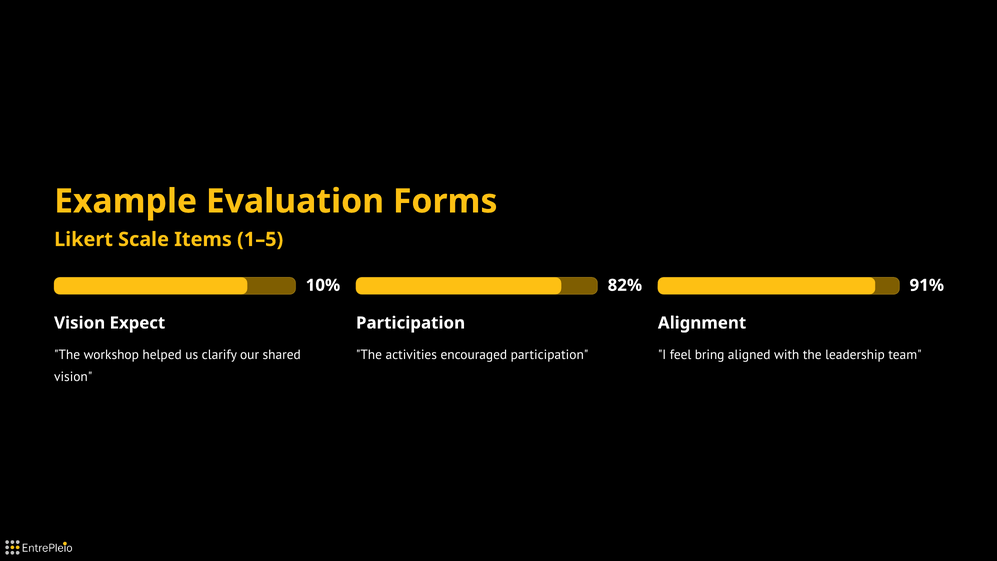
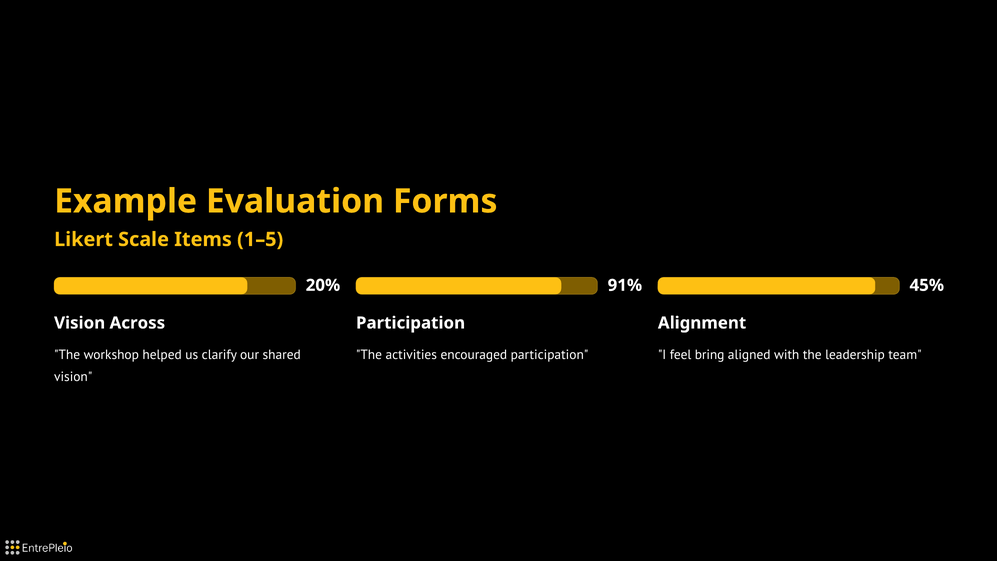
10%: 10% -> 20% (323, 285)
82%: 82% -> 91% (625, 285)
91%: 91% -> 45% (927, 285)
Expect: Expect -> Across (137, 323)
